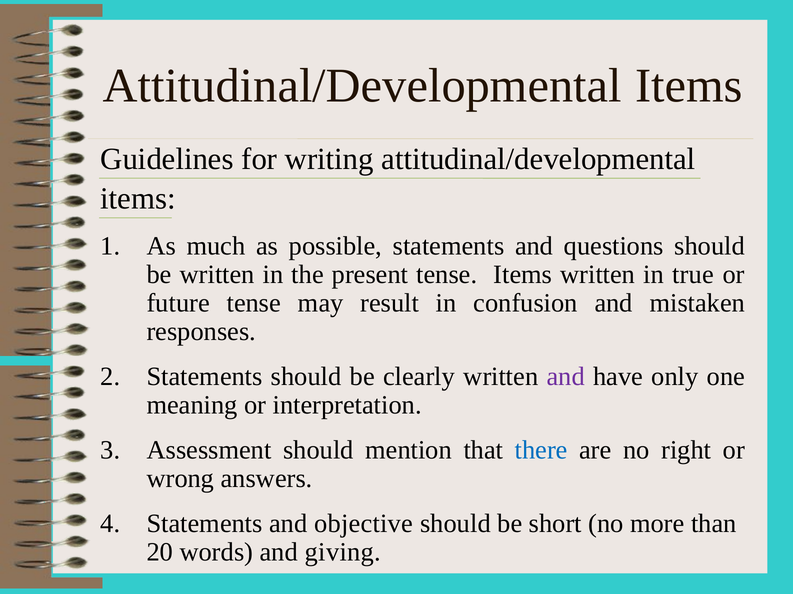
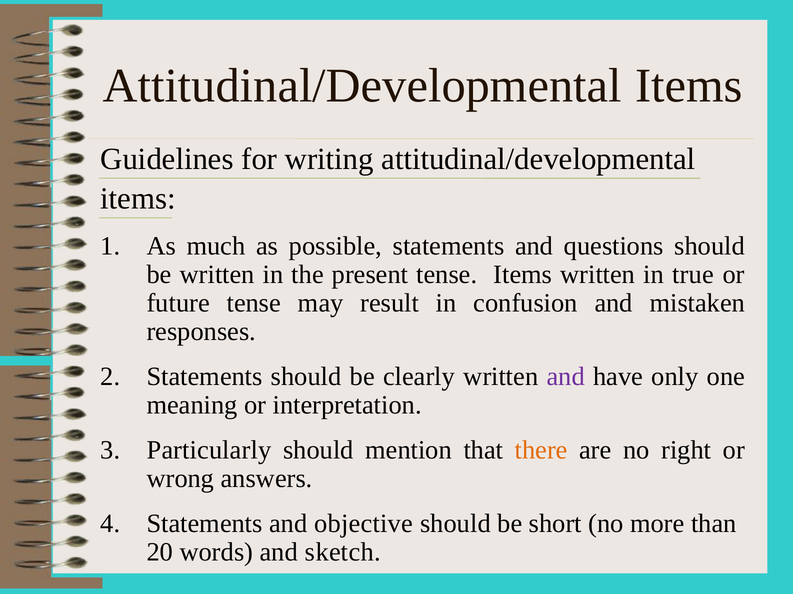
Assessment: Assessment -> Particularly (209, 450)
there colour: blue -> orange (541, 450)
giving: giving -> sketch (343, 553)
